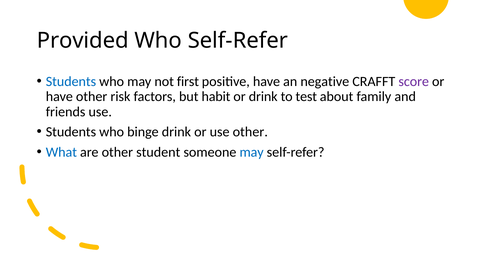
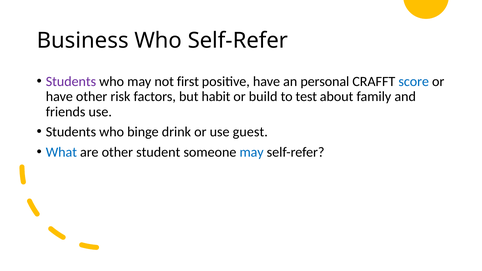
Provided: Provided -> Business (83, 41)
Students colour: blue -> purple (71, 81)
negative: negative -> personal (325, 81)
score colour: purple -> blue (414, 81)
or drink: drink -> build (263, 97)
use other: other -> guest (250, 132)
